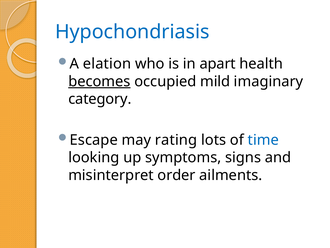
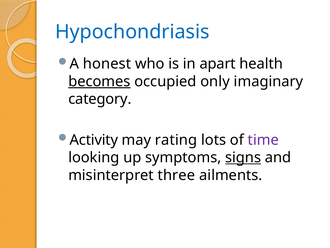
elation: elation -> honest (107, 64)
mild: mild -> only (215, 81)
Escape: Escape -> Activity (94, 140)
time colour: blue -> purple (263, 140)
signs underline: none -> present (243, 157)
order: order -> three (176, 175)
